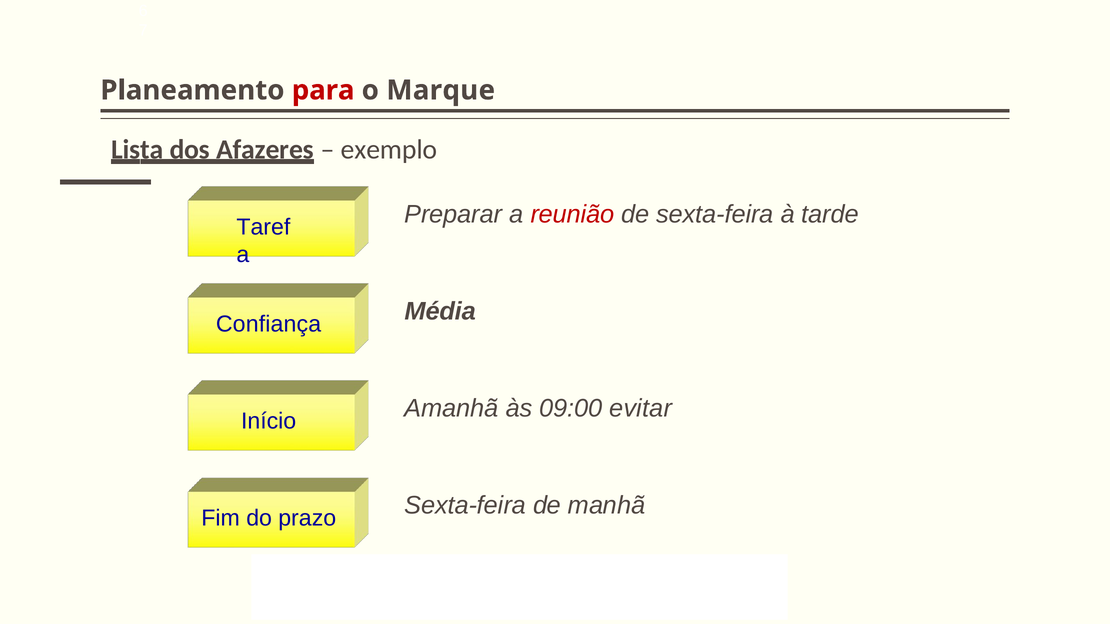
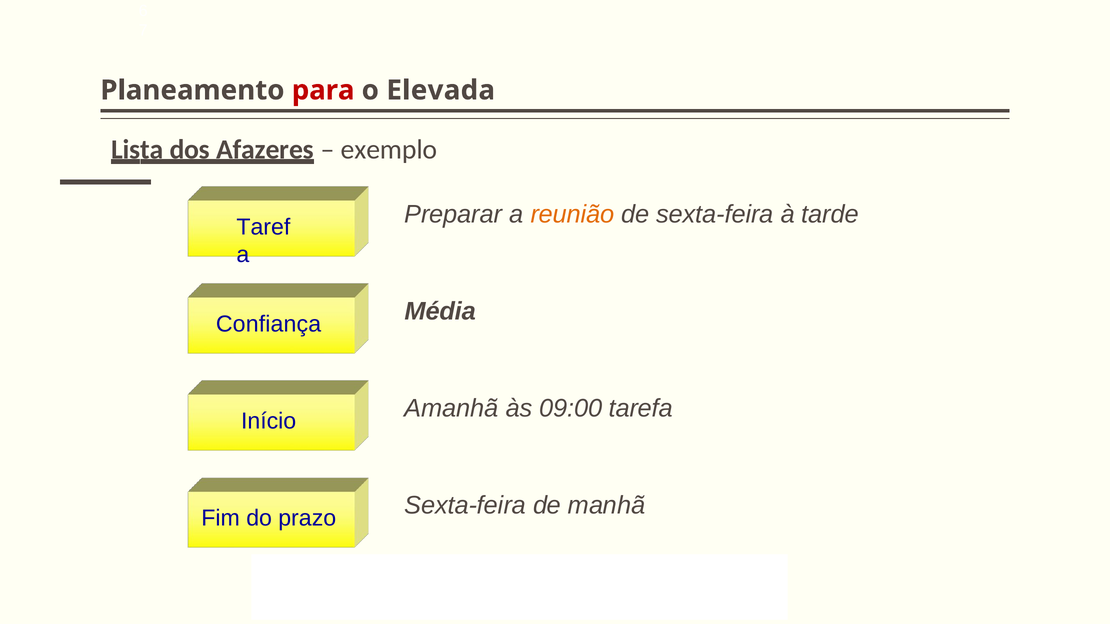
Marque: Marque -> Elevada (441, 90)
reunião colour: red -> orange (572, 214)
evitar: evitar -> tarefa (641, 409)
